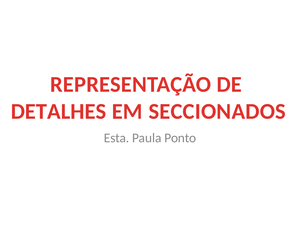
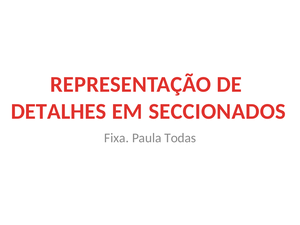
Esta: Esta -> Fixa (117, 138)
Ponto: Ponto -> Todas (180, 138)
